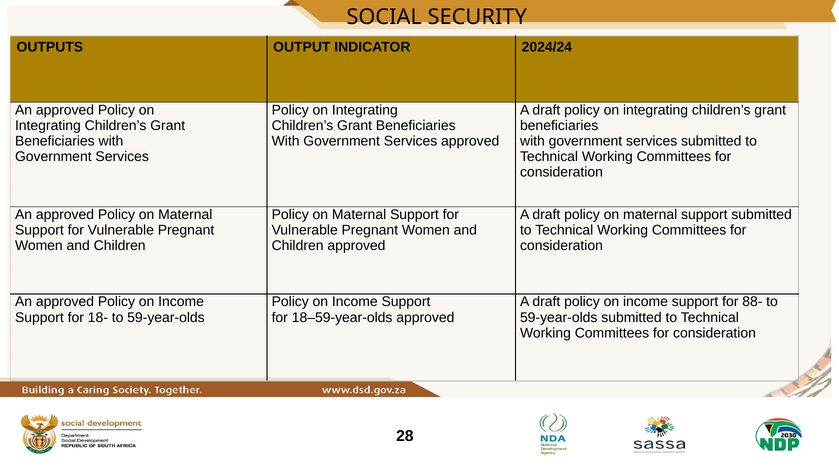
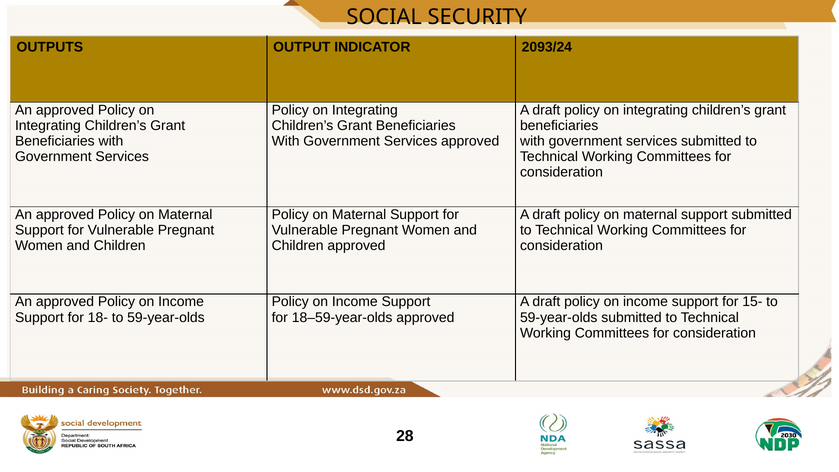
2024/24: 2024/24 -> 2093/24 (547, 47)
88-: 88- -> 15- (752, 302)
